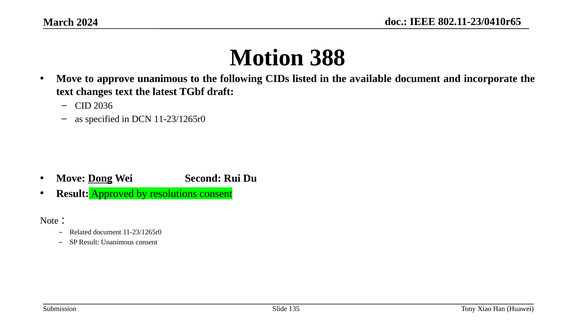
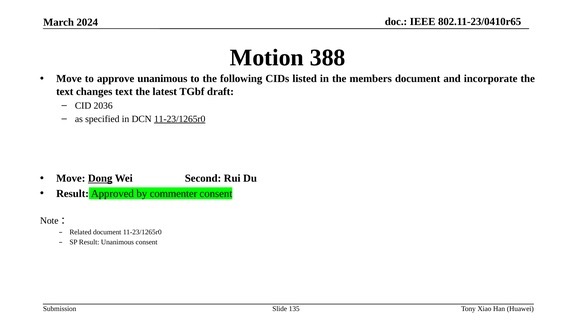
available: available -> members (371, 79)
11-23/1265r0 underline: none -> present (180, 119)
resolutions: resolutions -> commenter (173, 193)
